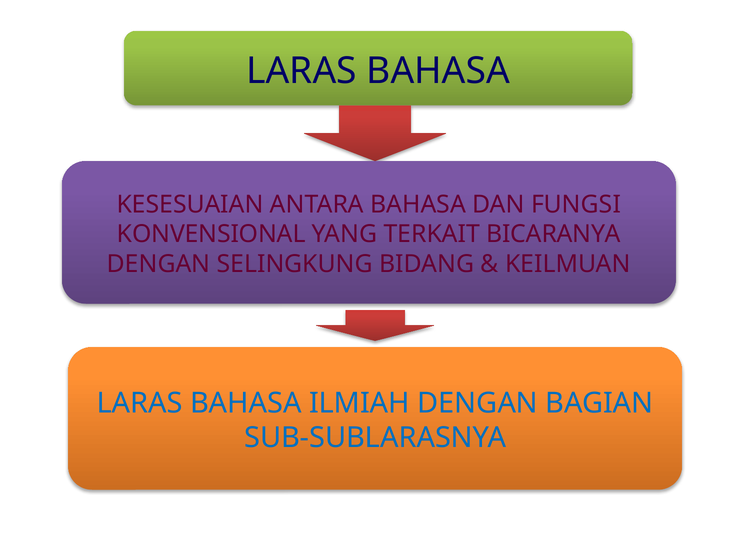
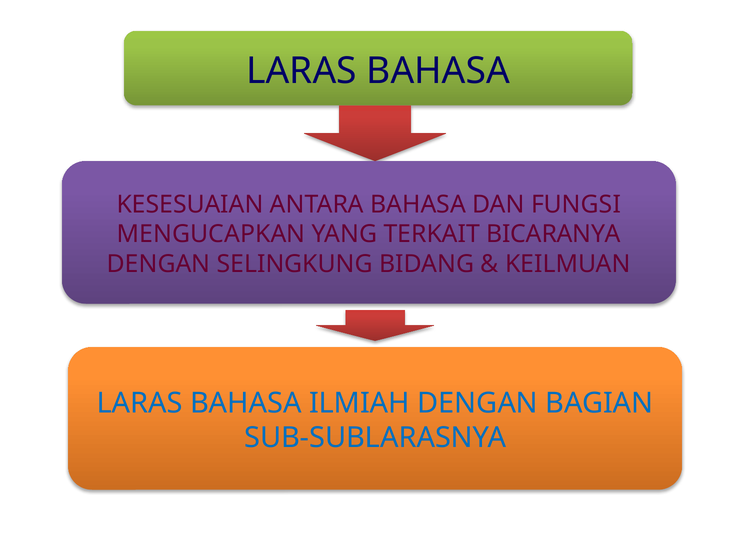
KONVENSIONAL: KONVENSIONAL -> MENGUCAPKAN (211, 234)
